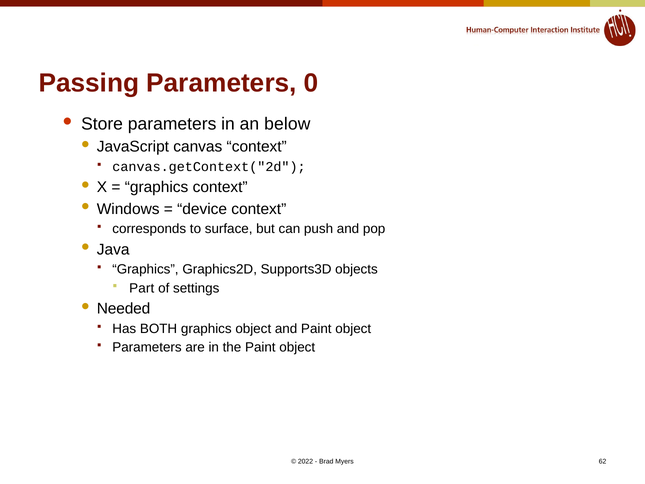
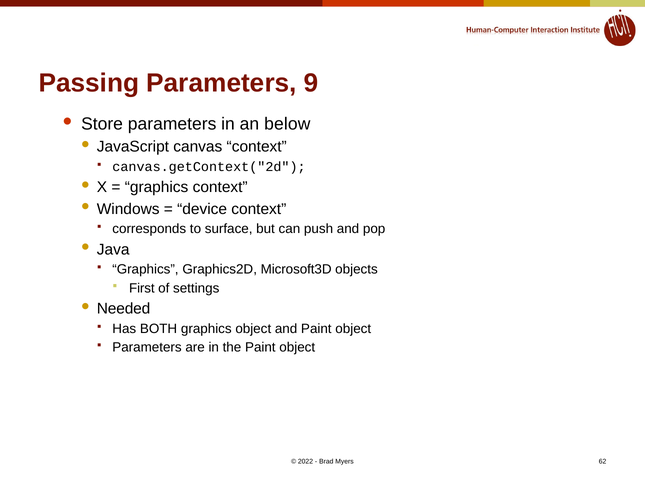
0: 0 -> 9 (311, 83)
Supports3D: Supports3D -> Microsoft3D (296, 269)
Part: Part -> First (142, 288)
